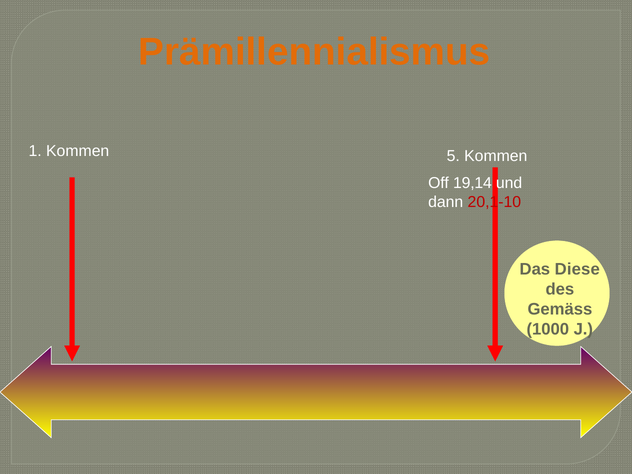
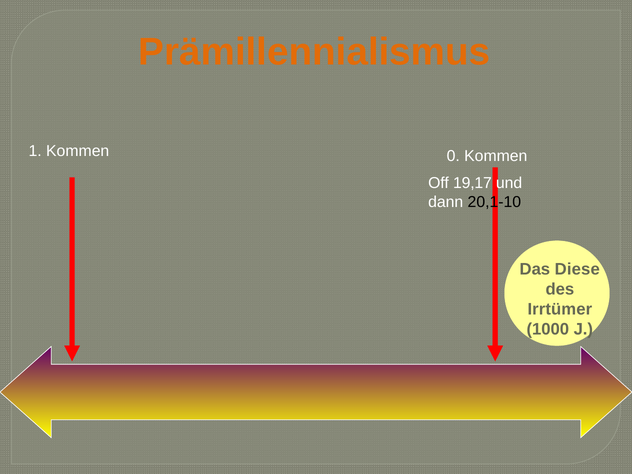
5: 5 -> 0 (453, 156)
19,14: 19,14 -> 19,17 (472, 183)
20,1-10 colour: red -> black (494, 202)
Gemäss: Gemäss -> Irrtümer (560, 309)
